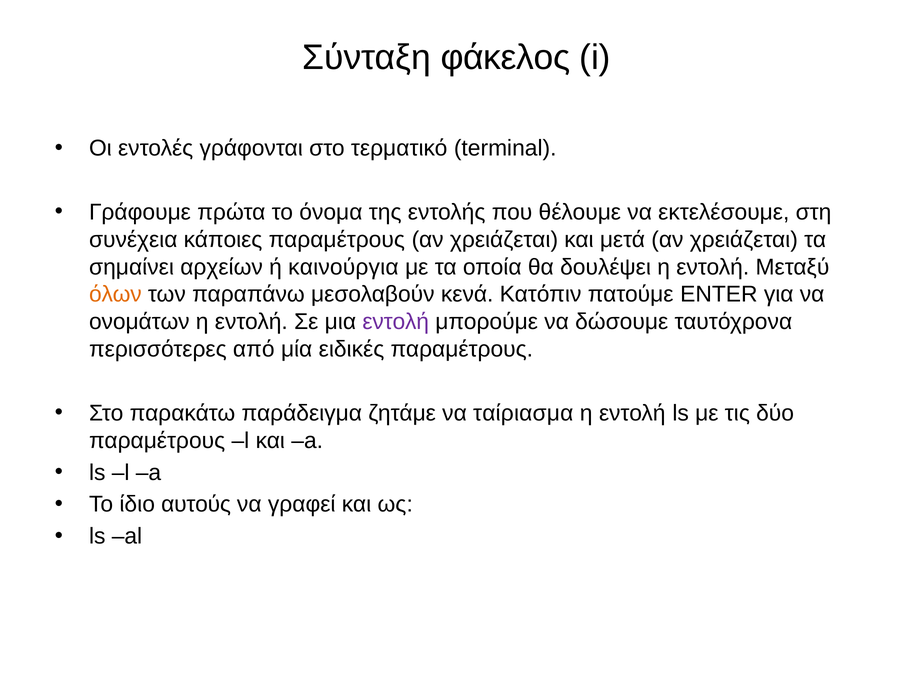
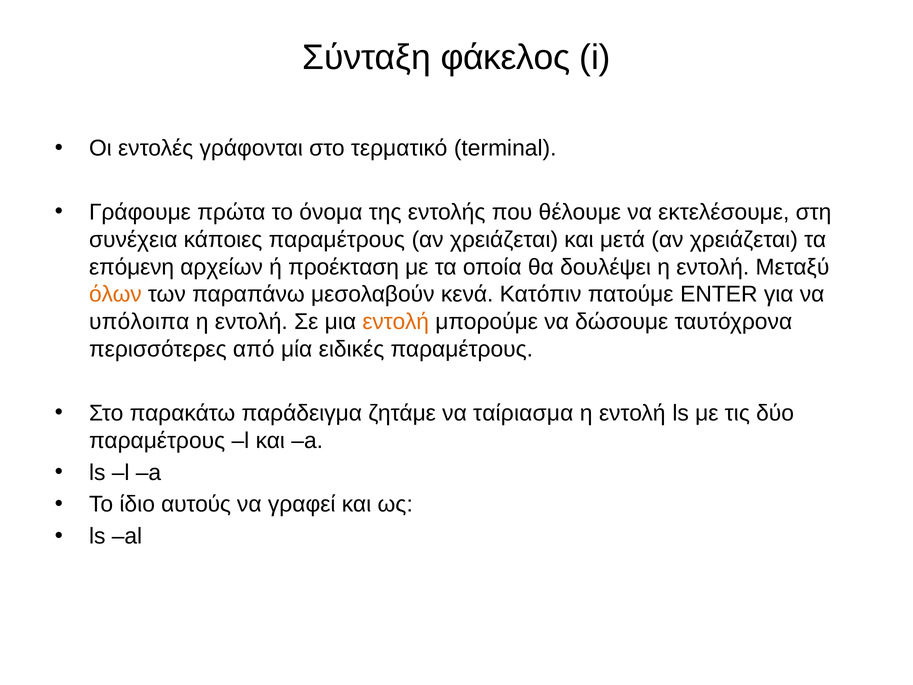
σημαίνει: σημαίνει -> επόμενη (132, 267)
καινούργια: καινούργια -> προέκταση (344, 267)
ονομάτων: ονομάτων -> υπόλοιπα (139, 322)
εντολή colour: purple -> orange (396, 322)
